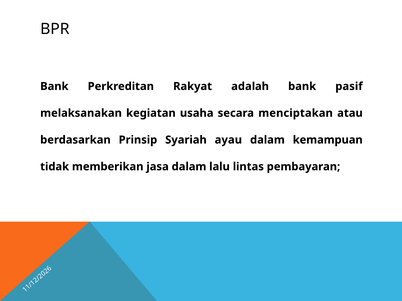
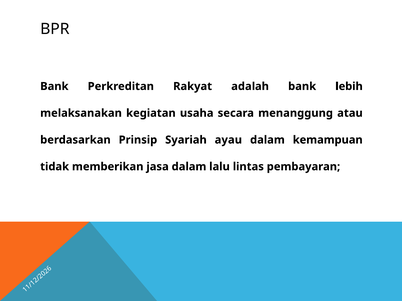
pasif: pasif -> lebih (349, 86)
menciptakan: menciptakan -> menanggung (296, 113)
